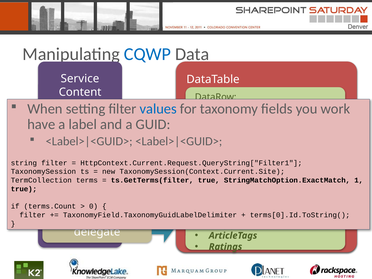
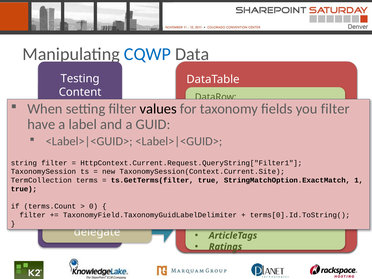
Service: Service -> Testing (80, 79)
values colour: blue -> black (158, 109)
you work: work -> filter (335, 109)
